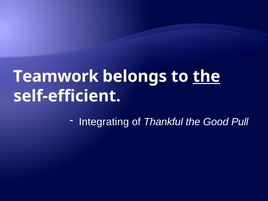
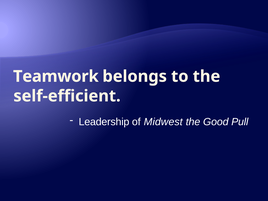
the underline: present -> none (207, 76)
Integrating: Integrating -> Leadership (104, 122)
Thankful: Thankful -> Midwest (163, 122)
